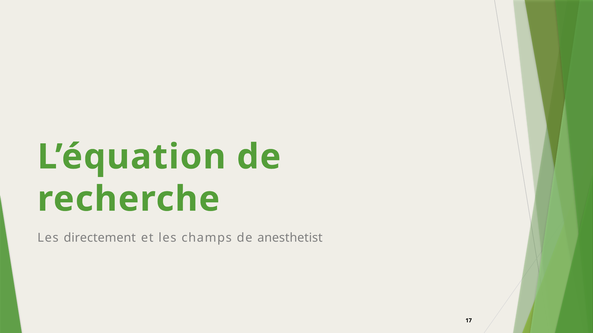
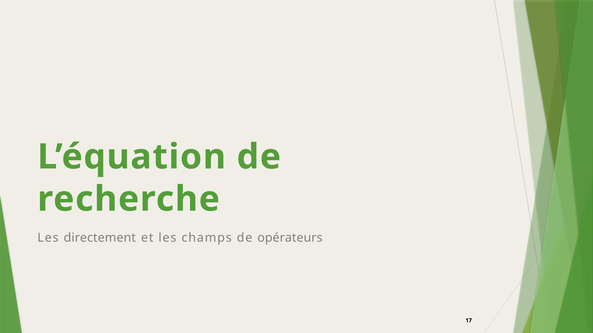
anesthetist: anesthetist -> opérateurs (290, 238)
